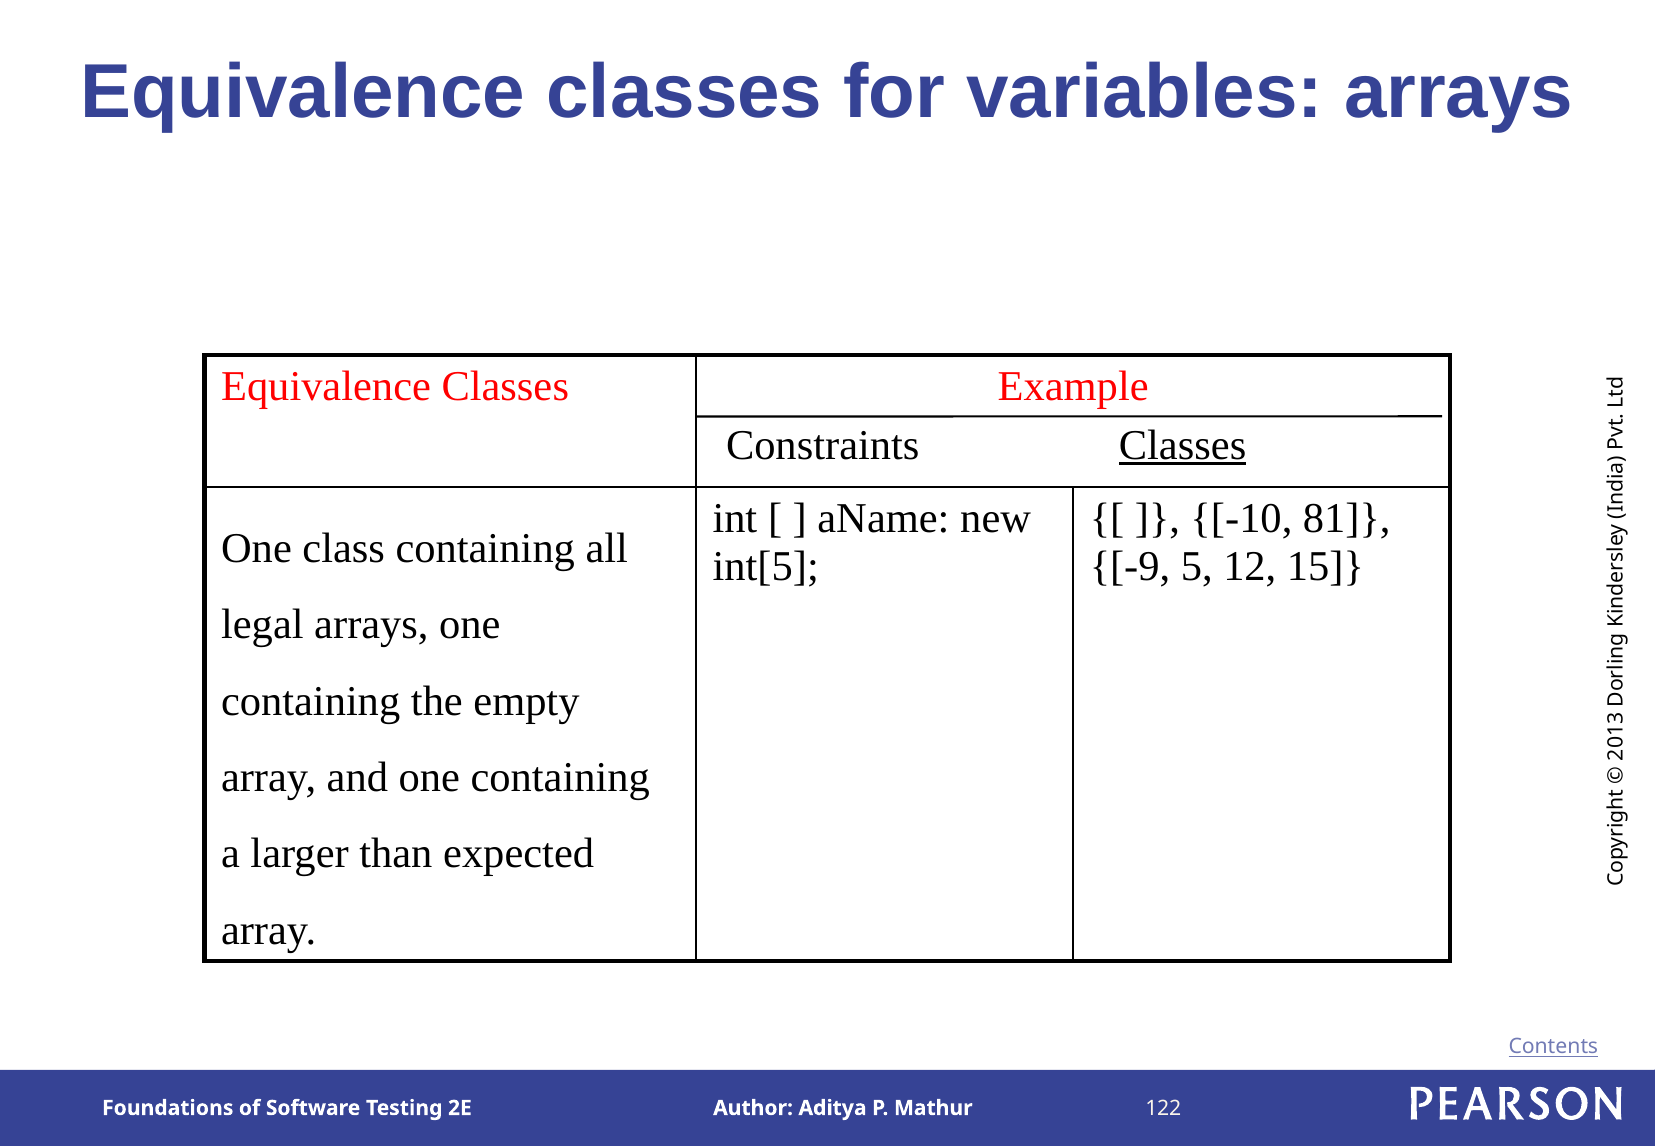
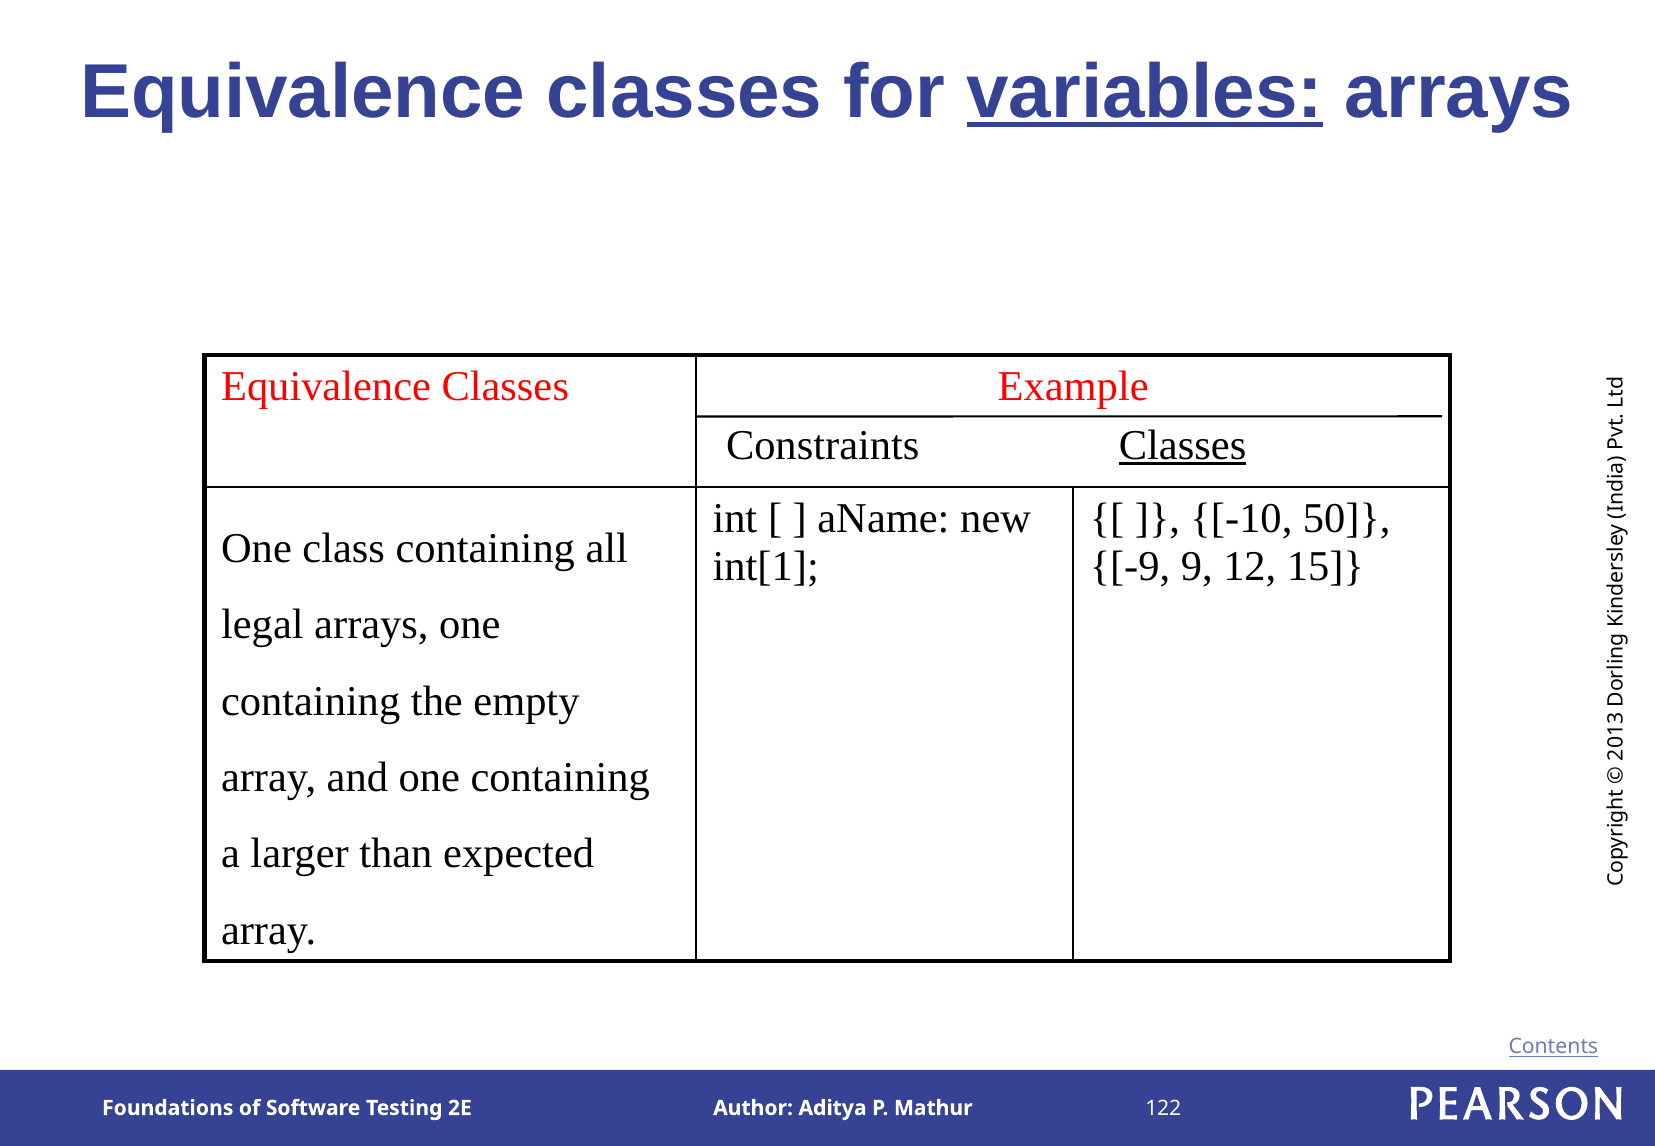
variables underline: none -> present (1145, 92)
81: 81 -> 50 (1347, 519)
int[5: int[5 -> int[1 (766, 566)
5: 5 -> 9 (1197, 566)
